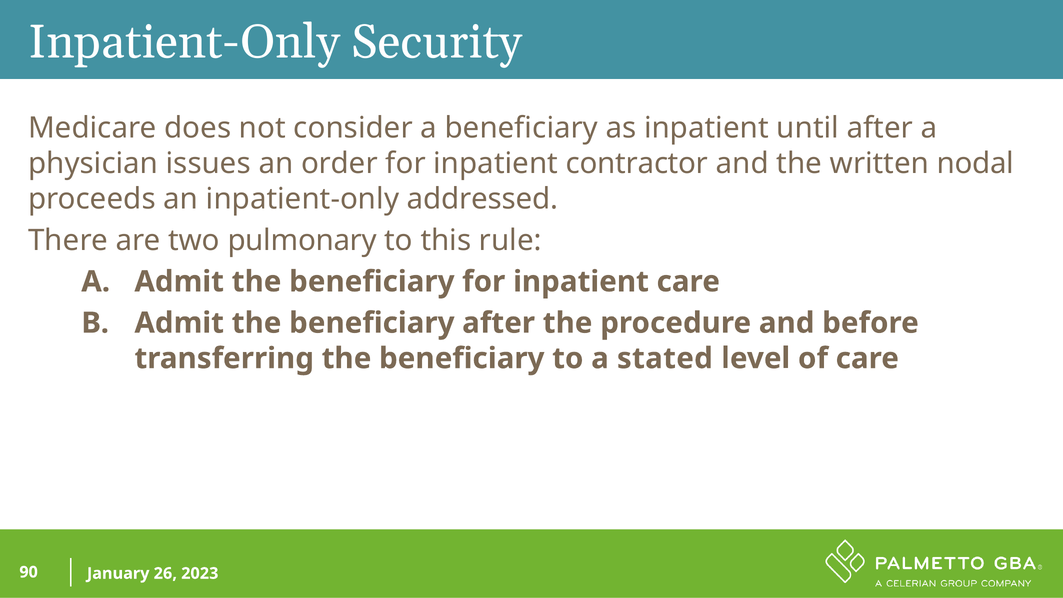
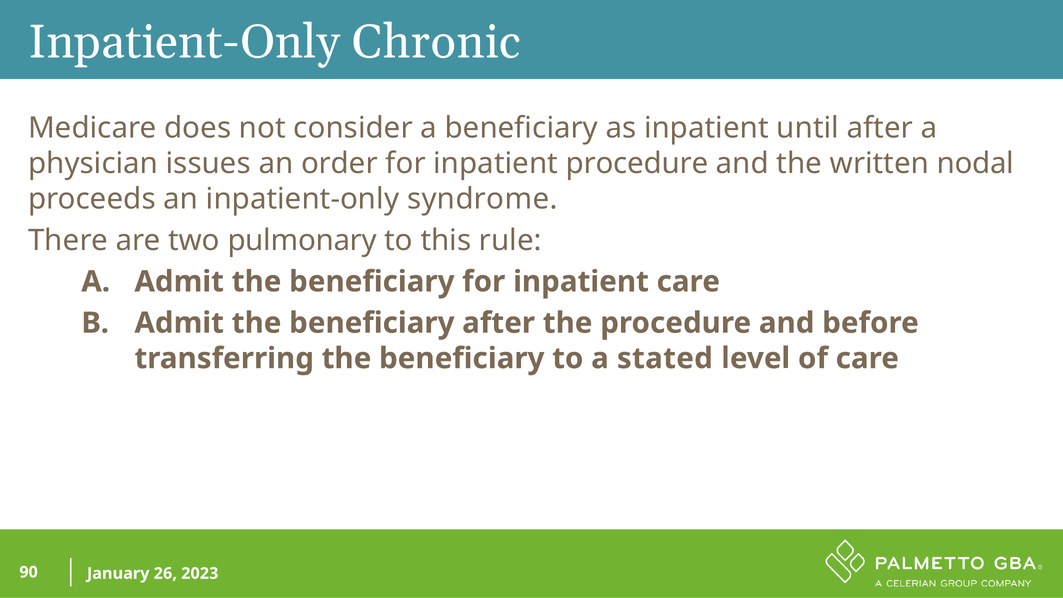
Security: Security -> Chronic (437, 42)
inpatient contractor: contractor -> procedure (637, 163)
addressed: addressed -> syndrome (482, 199)
